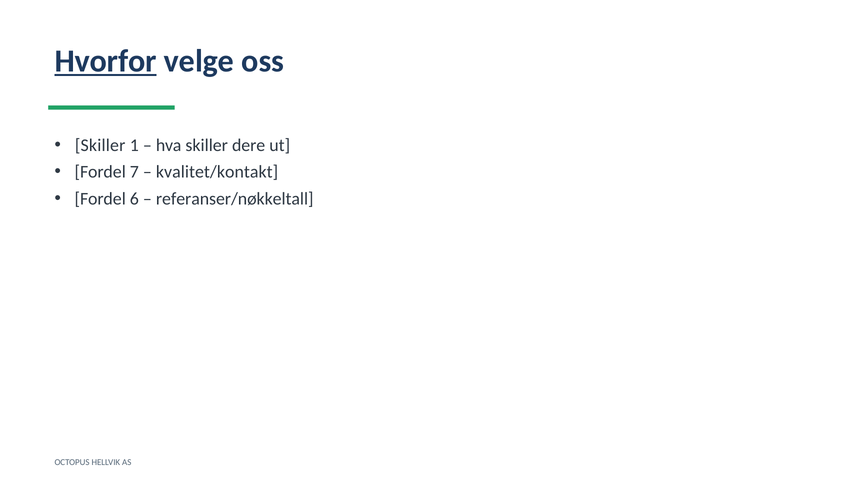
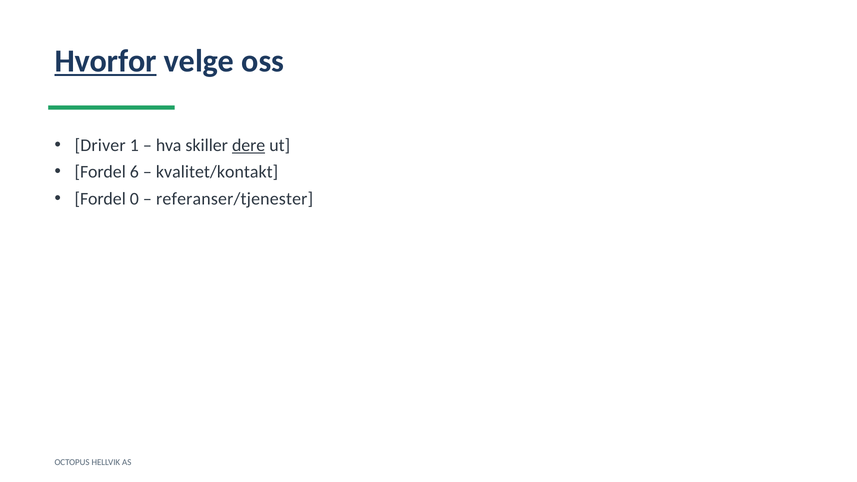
Skiller: Skiller -> Driver (100, 145)
dere underline: none -> present (249, 145)
7: 7 -> 6 (134, 172)
6: 6 -> 0 (134, 199)
referanser/nøkkeltall: referanser/nøkkeltall -> referanser/tjenester (235, 199)
